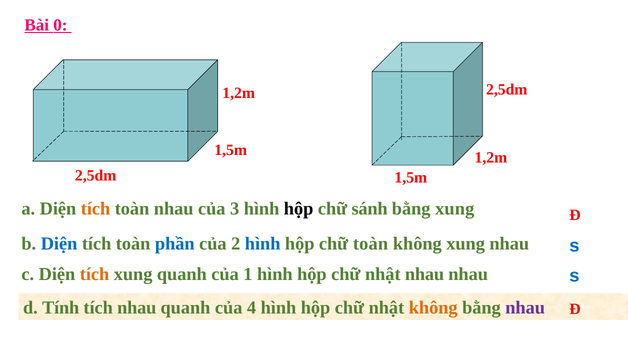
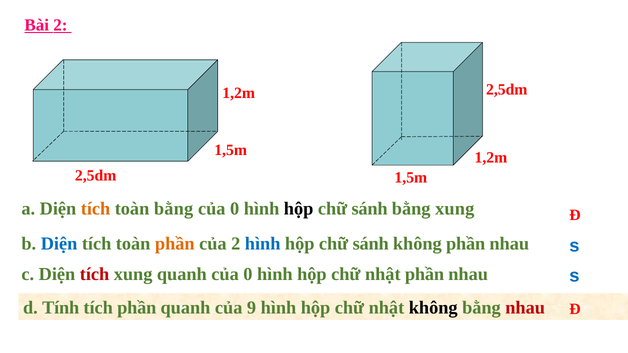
Bài 0: 0 -> 2 (60, 25)
toàn nhau: nhau -> bằng (174, 209)
3: 3 -> 0 (235, 209)
phần colour: blue -> orange (175, 244)
toàn: toàn -> sánh (371, 244)
không xung: xung -> phần (466, 244)
tích colour: orange -> red (95, 274)
quanh của 1: 1 -> 0 (248, 274)
nhật nhau: nhau -> phần (425, 274)
tích nhau: nhau -> phần (137, 308)
4: 4 -> 9 (252, 308)
không colour: orange -> black (433, 308)
nhau colour: purple -> red (525, 308)
